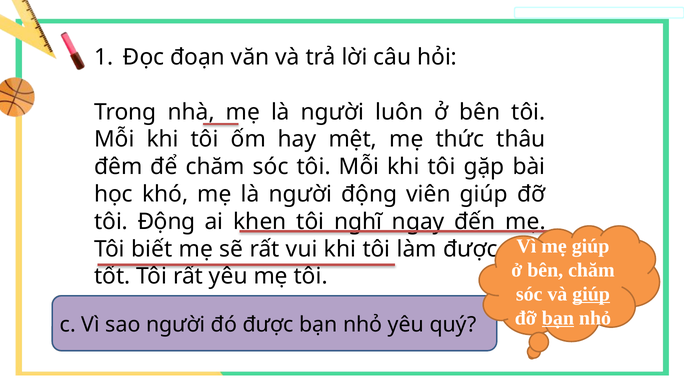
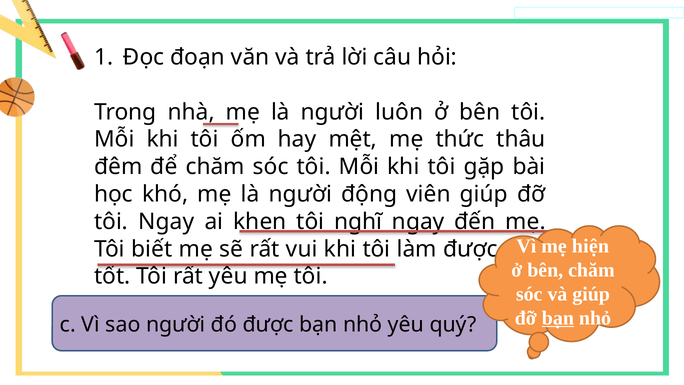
tôi Động: Động -> Ngay (166, 221)
mẹ giúp: giúp -> hiện (590, 246)
giúp underline: present -> none (591, 294)
